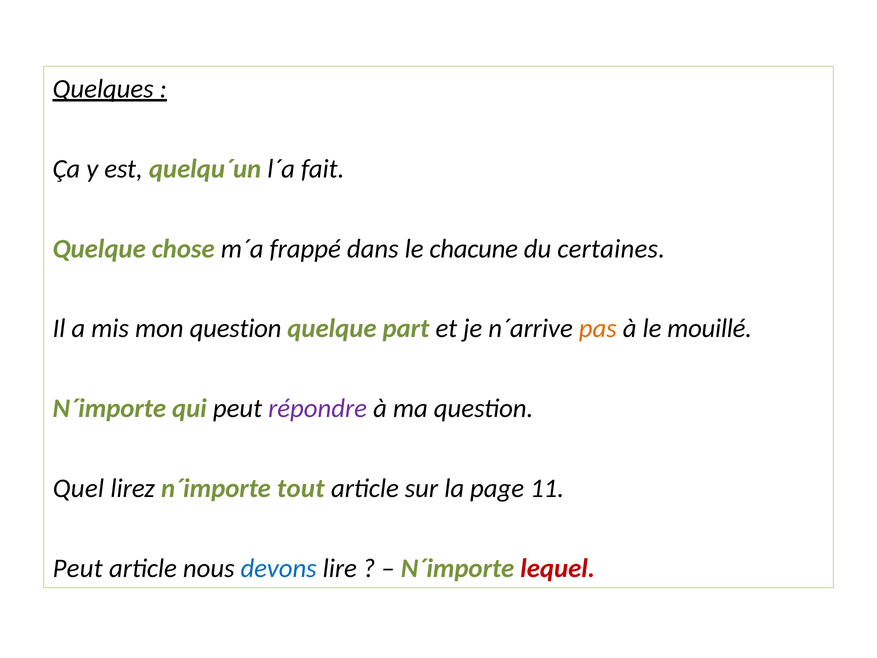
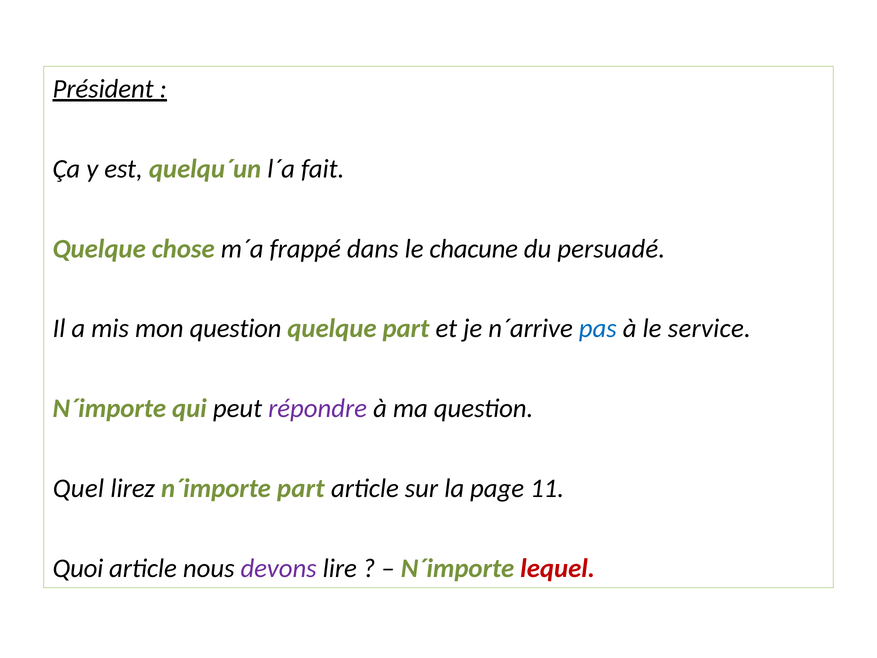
Quelques: Quelques -> Président (103, 89)
certaines: certaines -> persuadé (611, 249)
pas colour: orange -> blue (598, 328)
mouillé: mouillé -> service (709, 328)
n´importe tout: tout -> part (301, 488)
Peut: Peut -> Quoi (78, 568)
devons colour: blue -> purple (279, 568)
